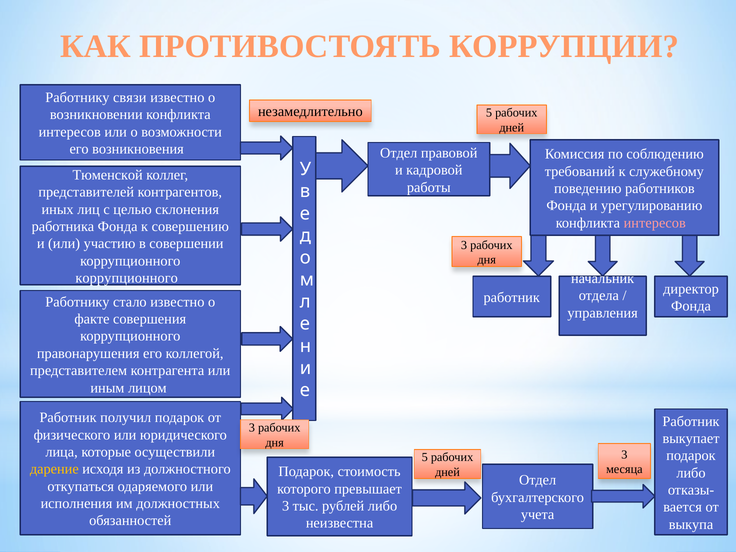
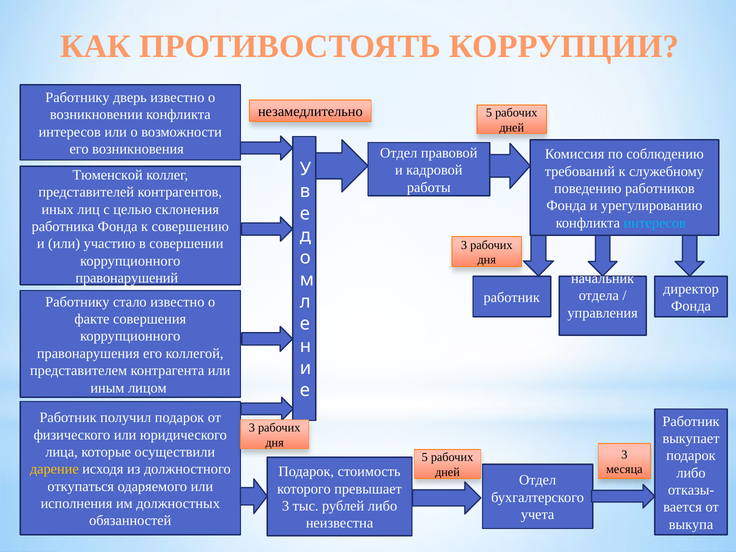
связи: связи -> дверь (130, 98)
интересов colour: pink -> light blue (655, 223)
коррупционного: коррупционного -> правонарушений (127, 278)
